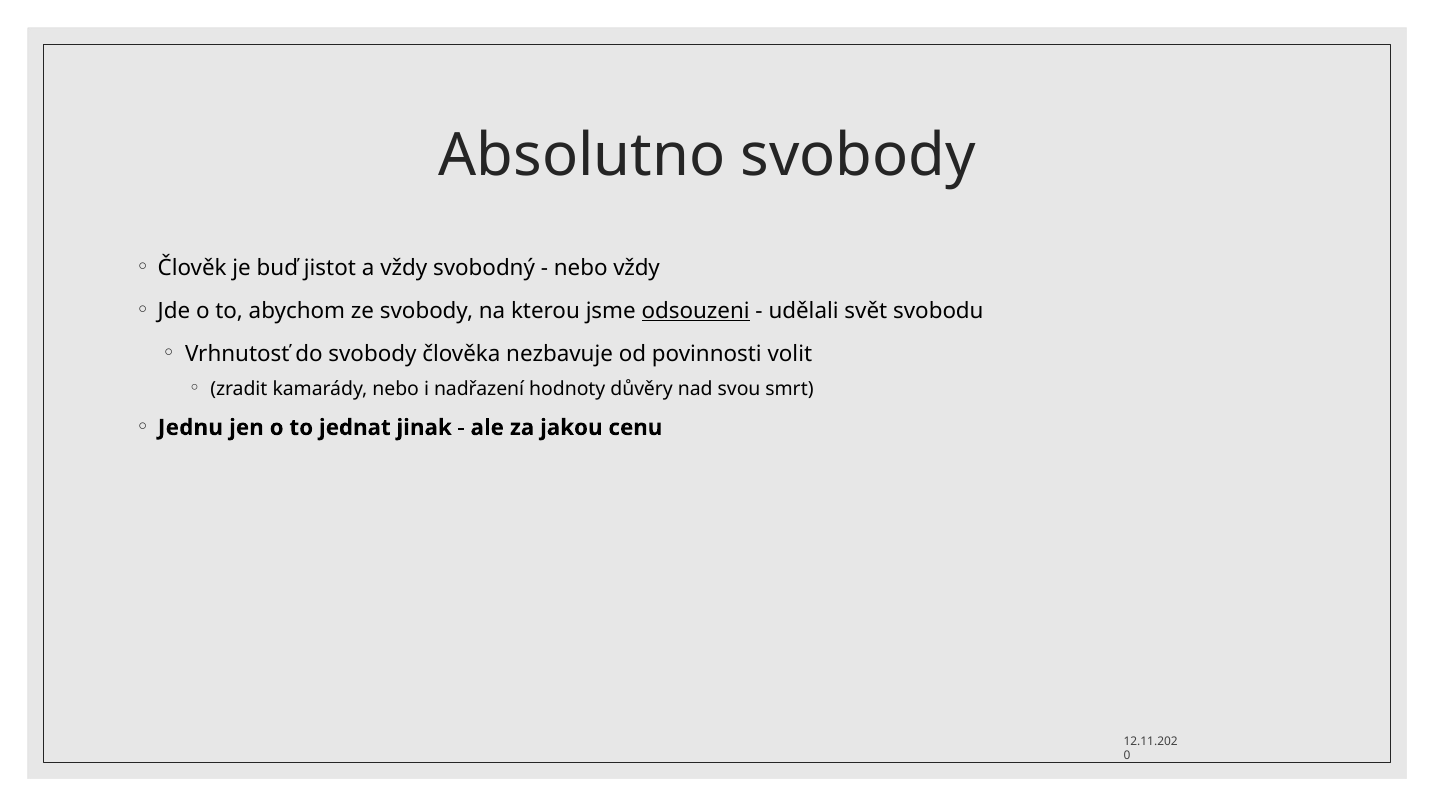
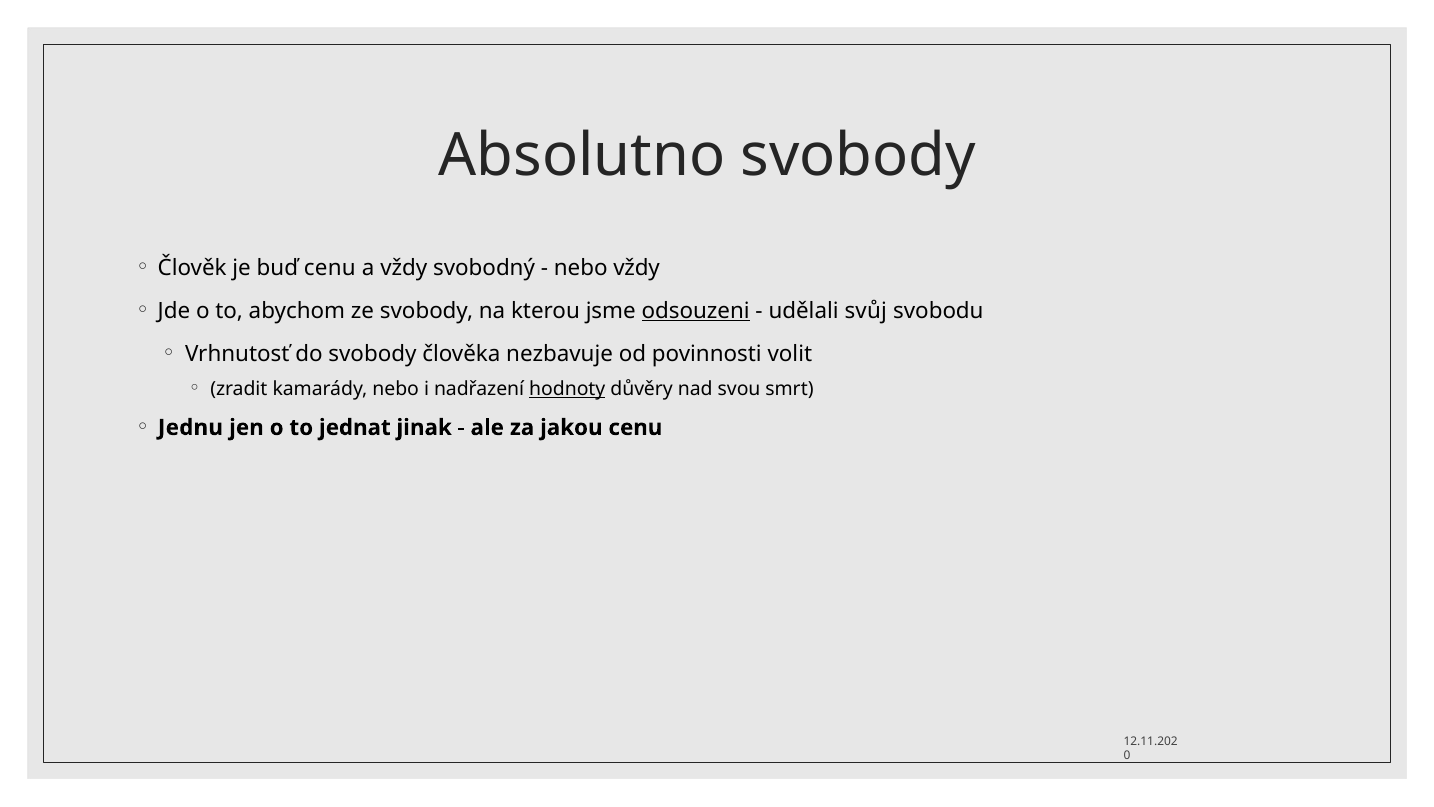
buď jistot: jistot -> cenu (330, 268)
svět: svět -> svůj (866, 311)
hodnoty underline: none -> present (567, 389)
